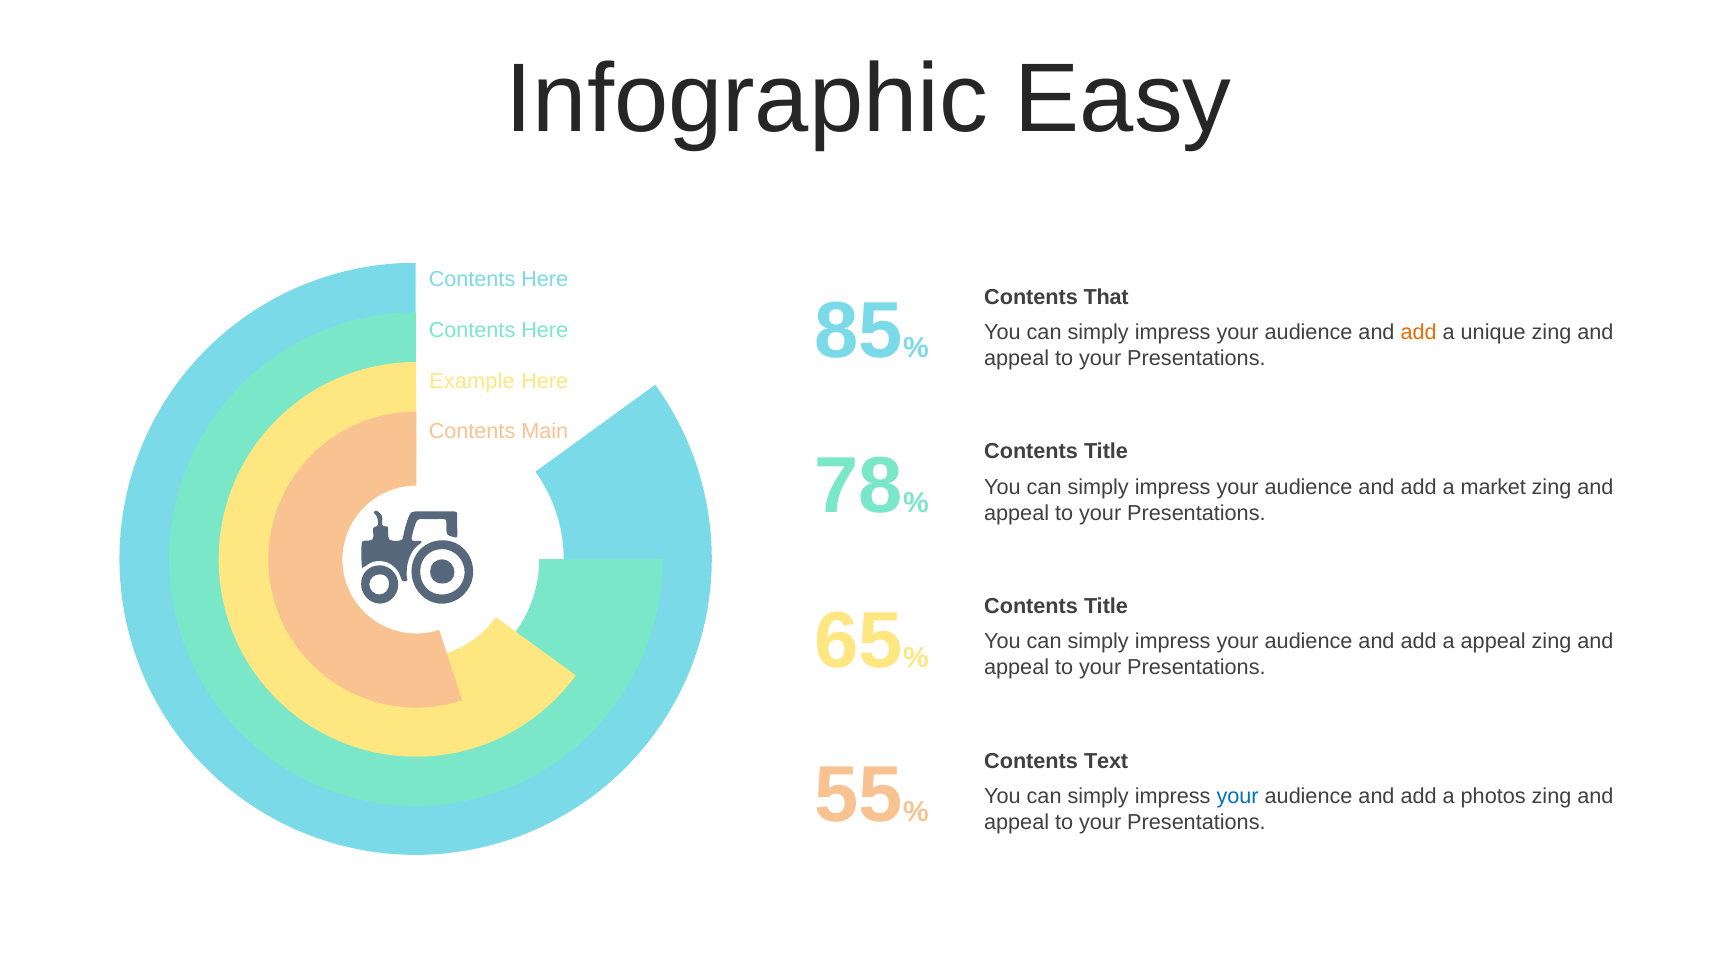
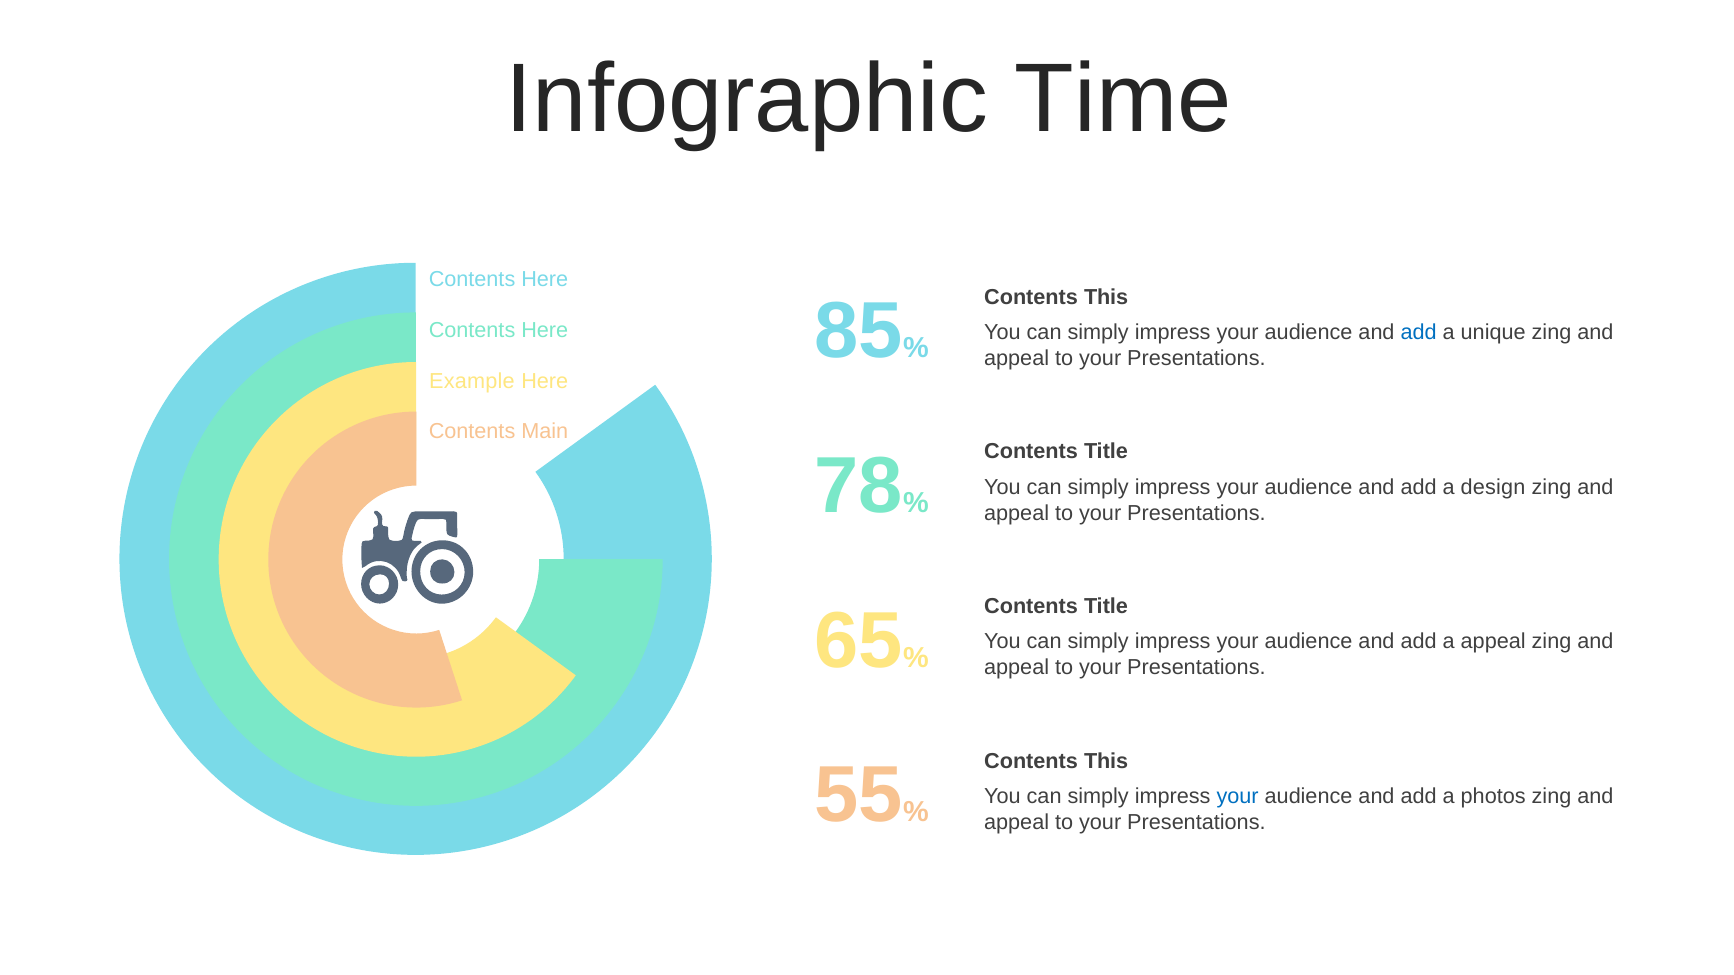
Easy: Easy -> Time (1123, 99)
That: That -> This (1106, 297)
add colour: orange -> blue (1419, 333)
market: market -> design (1493, 487)
Text: Text -> This (1106, 761)
